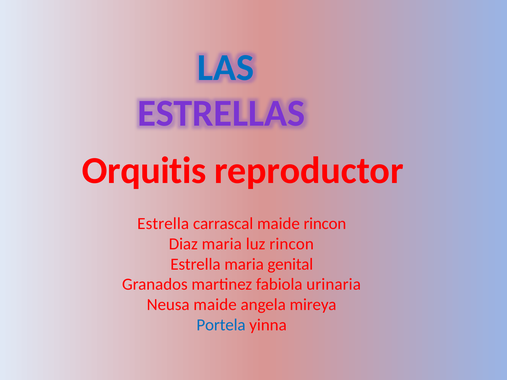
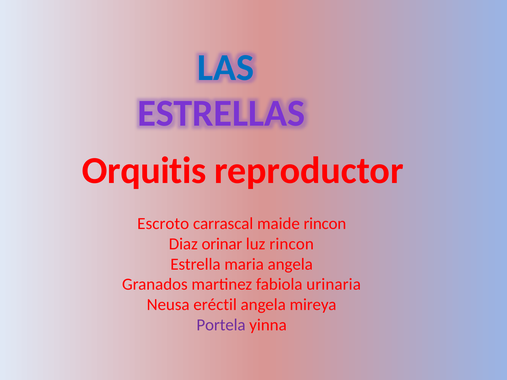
Estrella: Estrella -> Escroto (163, 224)
Diaz maria: maria -> orinar (222, 244)
maria genital: genital -> angela (290, 264)
Neusa maide: maide -> eréctil (215, 305)
Portela colour: blue -> purple (221, 325)
